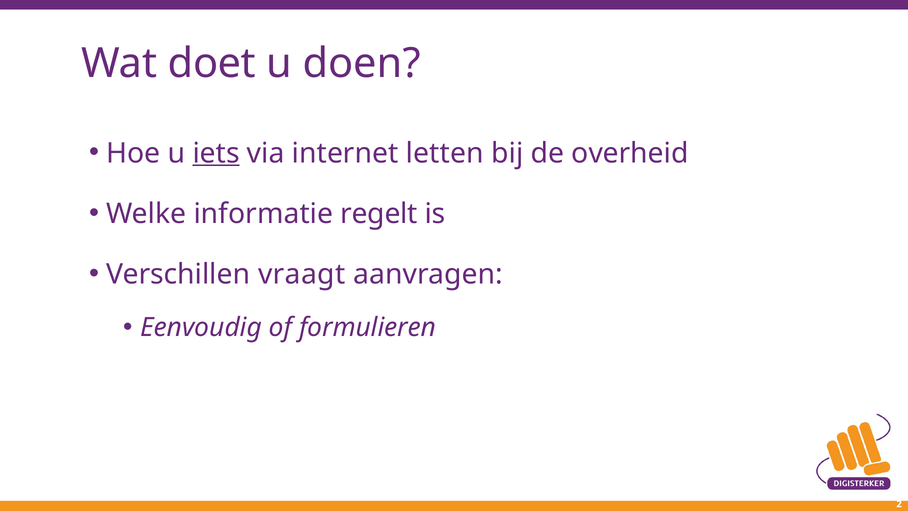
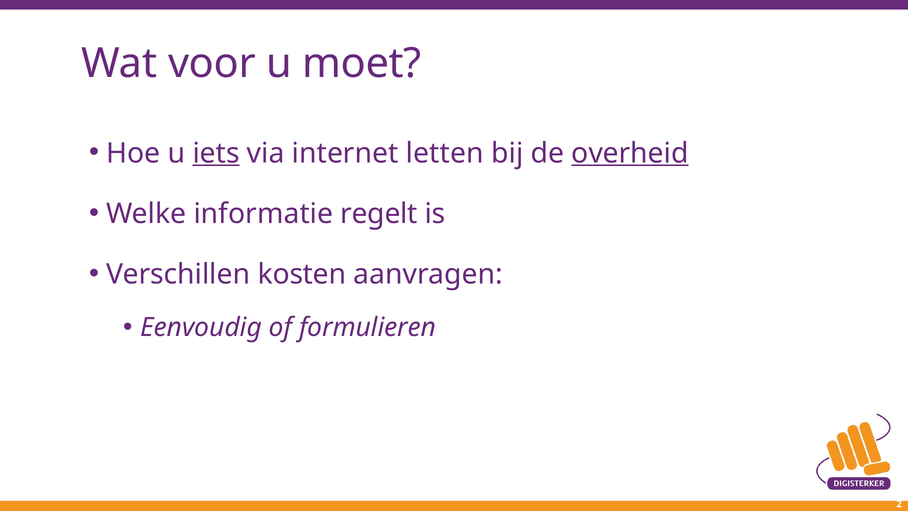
doet: doet -> voor (212, 64)
doen: doen -> moet (362, 64)
overheid underline: none -> present (630, 153)
vraagt: vraagt -> kosten (302, 274)
